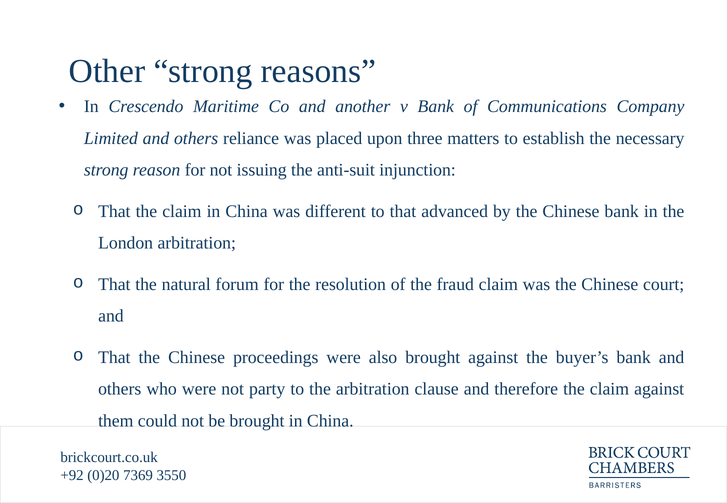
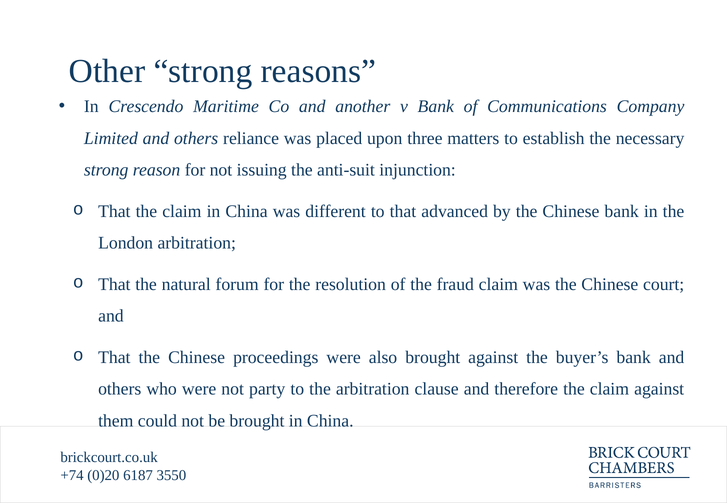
+92: +92 -> +74 (72, 475)
7369: 7369 -> 6187 (138, 475)
